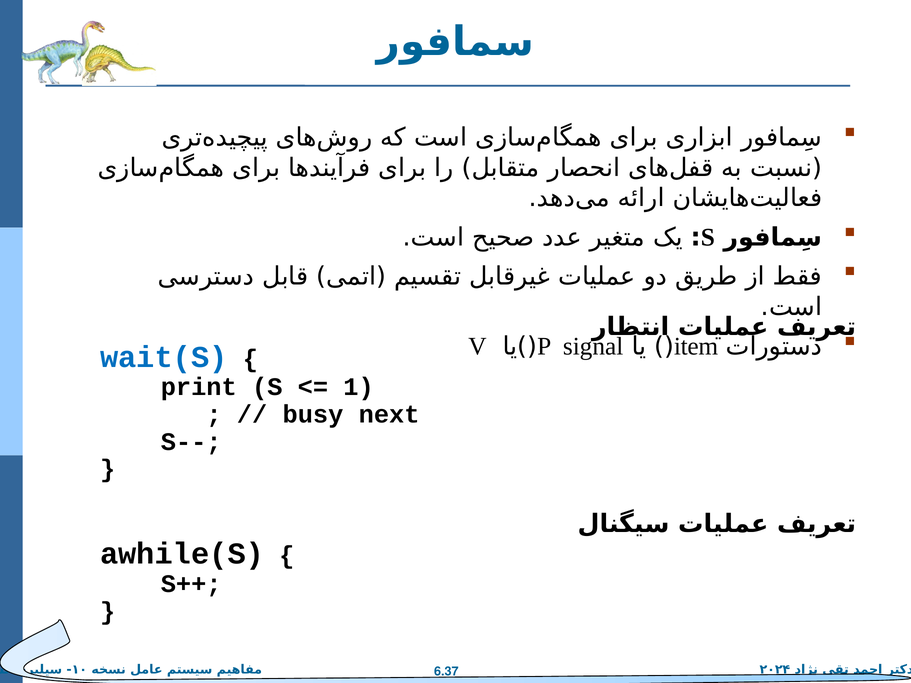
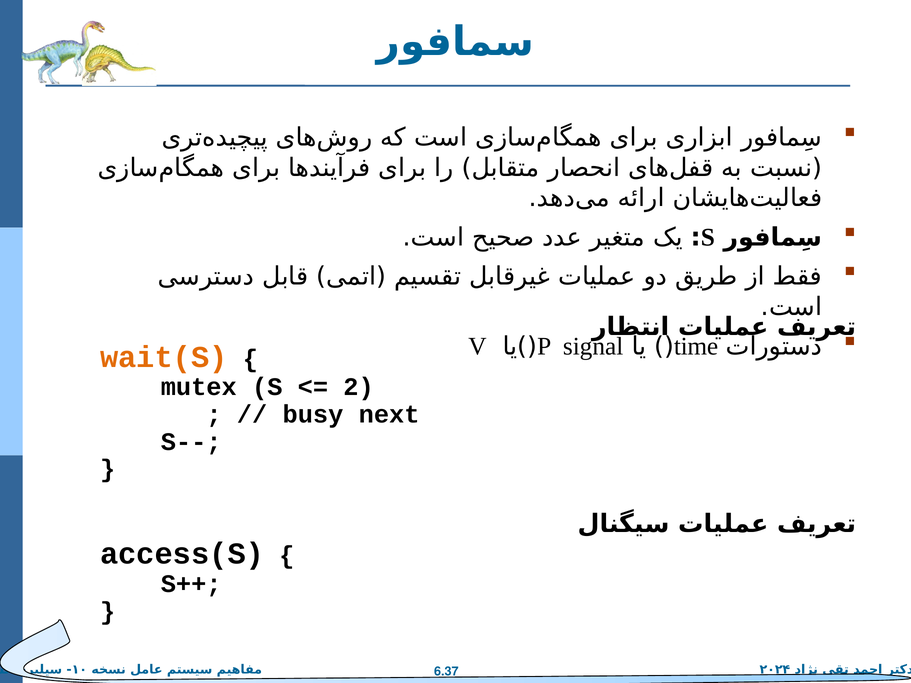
item: item -> time (696, 346)
wait(S colour: blue -> orange (164, 357)
print: print -> mutex (199, 387)
1: 1 -> 2 (359, 387)
awhile(S: awhile(S -> access(S (182, 554)
